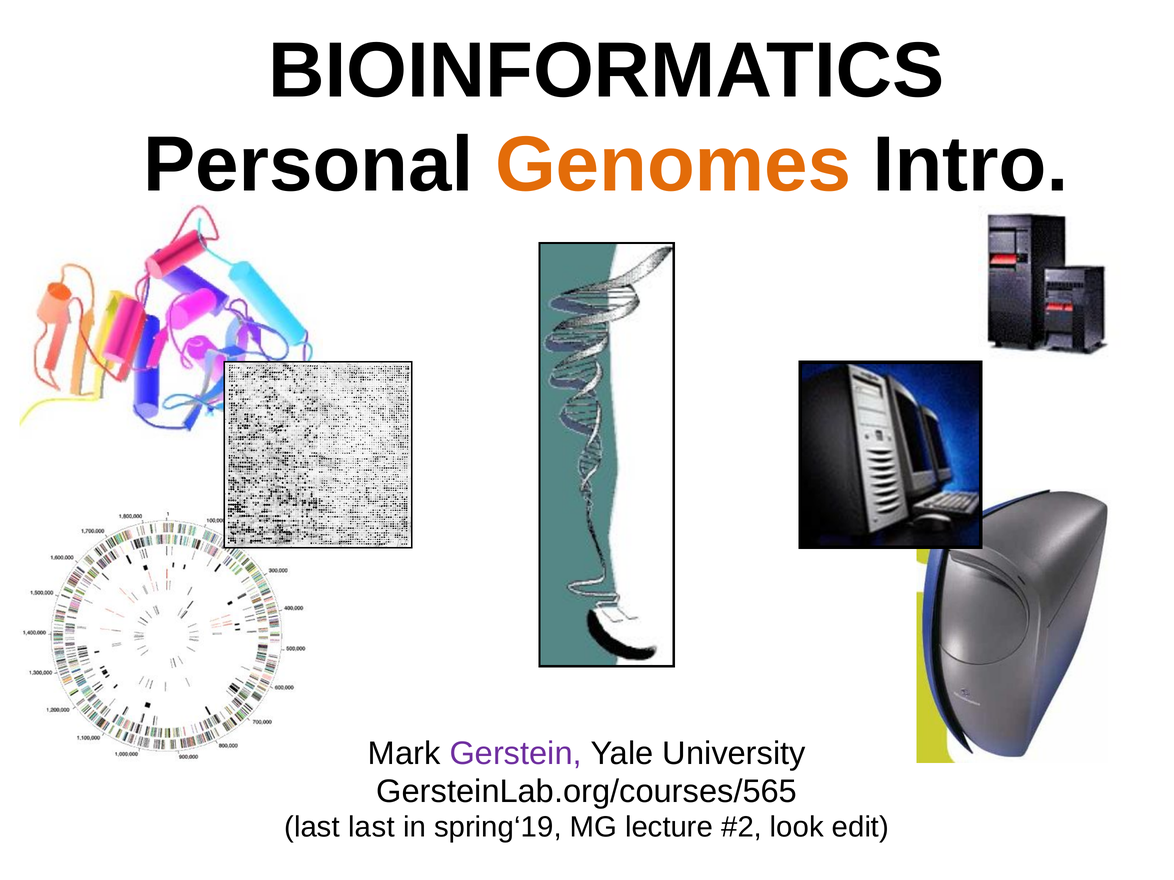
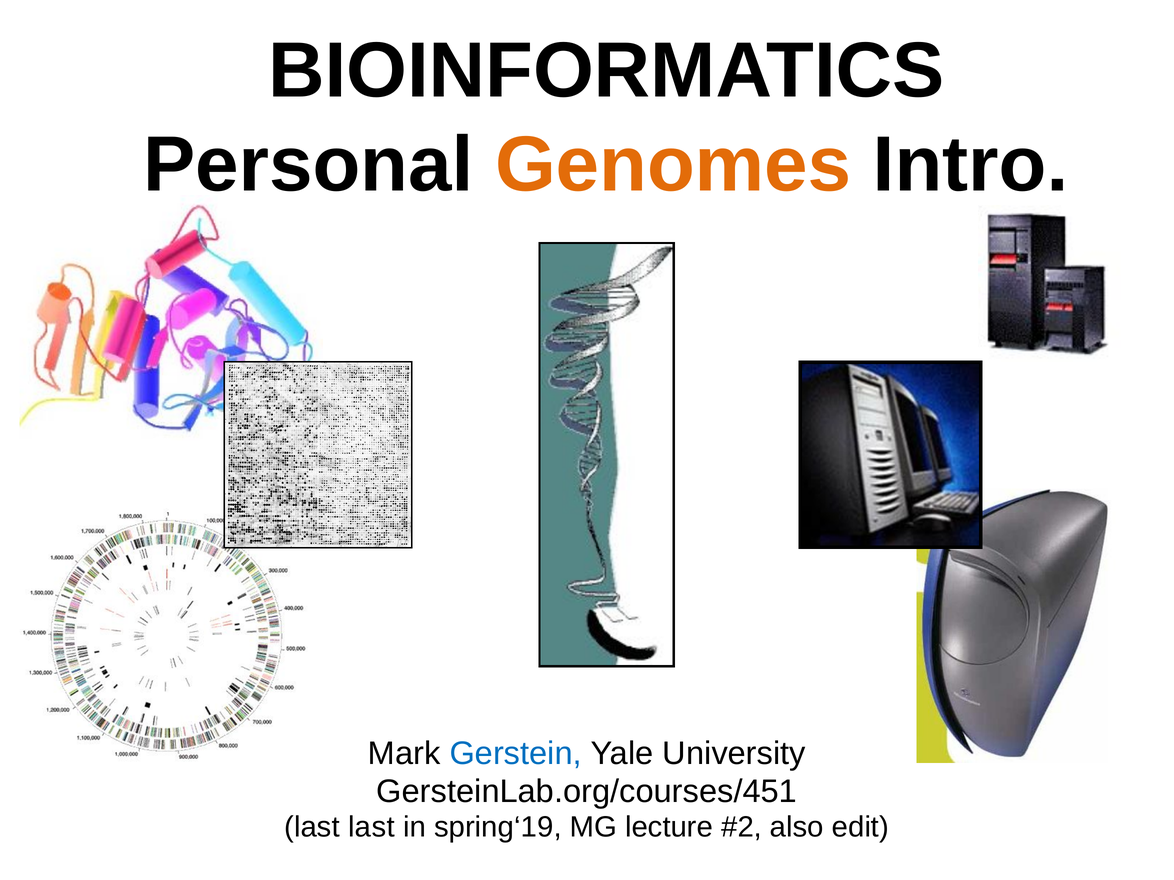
Gerstein colour: purple -> blue (516, 754)
GersteinLab.org/courses/565: GersteinLab.org/courses/565 -> GersteinLab.org/courses/451 (587, 792)
look: look -> also (797, 828)
